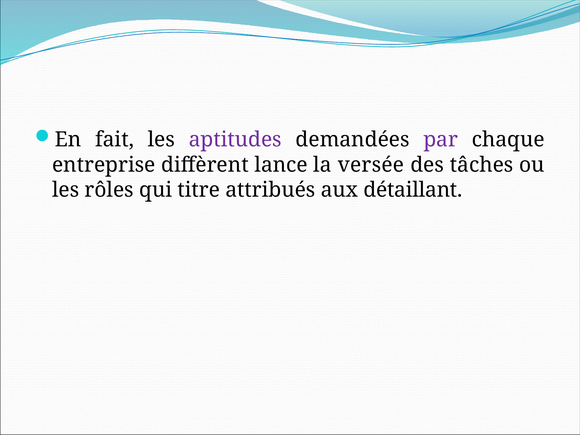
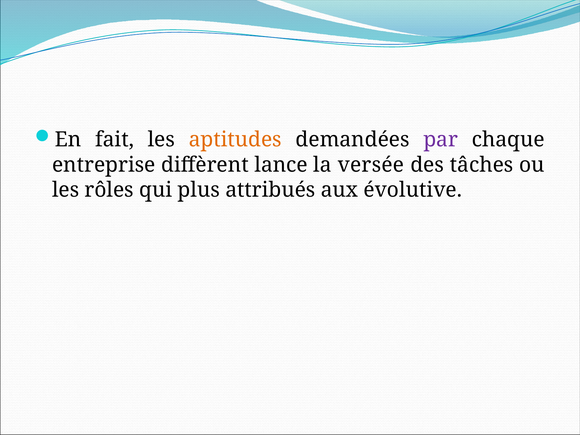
aptitudes colour: purple -> orange (235, 140)
titre: titre -> plus (199, 190)
détaillant: détaillant -> évolutive (413, 190)
